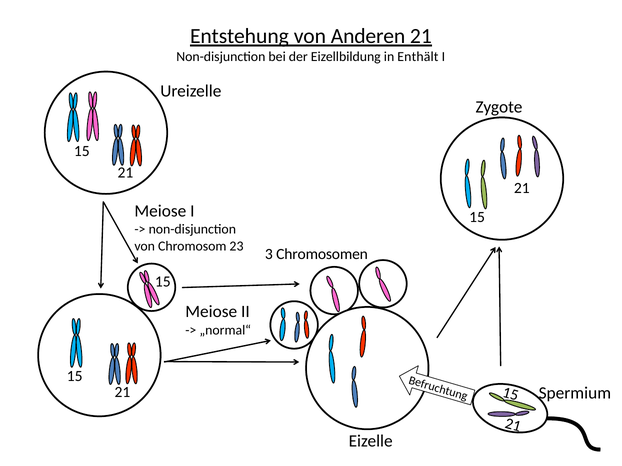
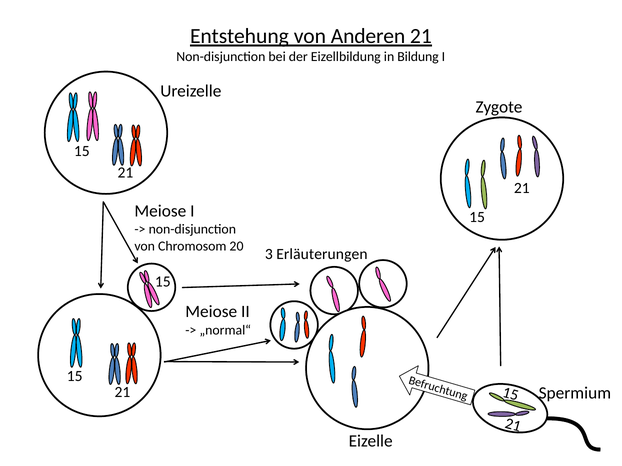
Enthält: Enthält -> Bildung (418, 57)
23: 23 -> 20 (236, 246)
Chromosomen: Chromosomen -> Erläuterungen (322, 254)
